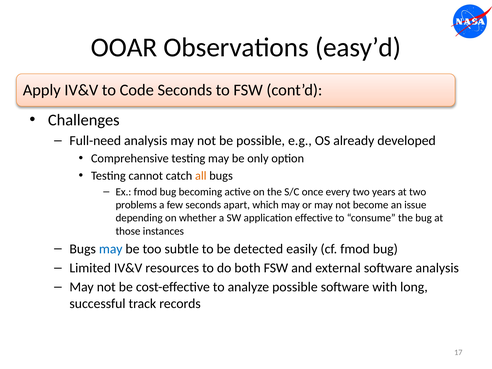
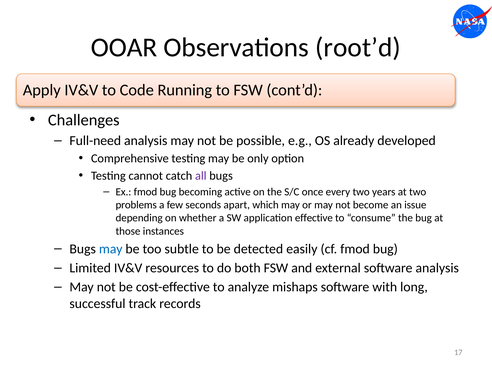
easy’d: easy’d -> root’d (358, 47)
Code Seconds: Seconds -> Running (185, 90)
all colour: orange -> purple (201, 176)
analyze possible: possible -> mishaps (295, 287)
